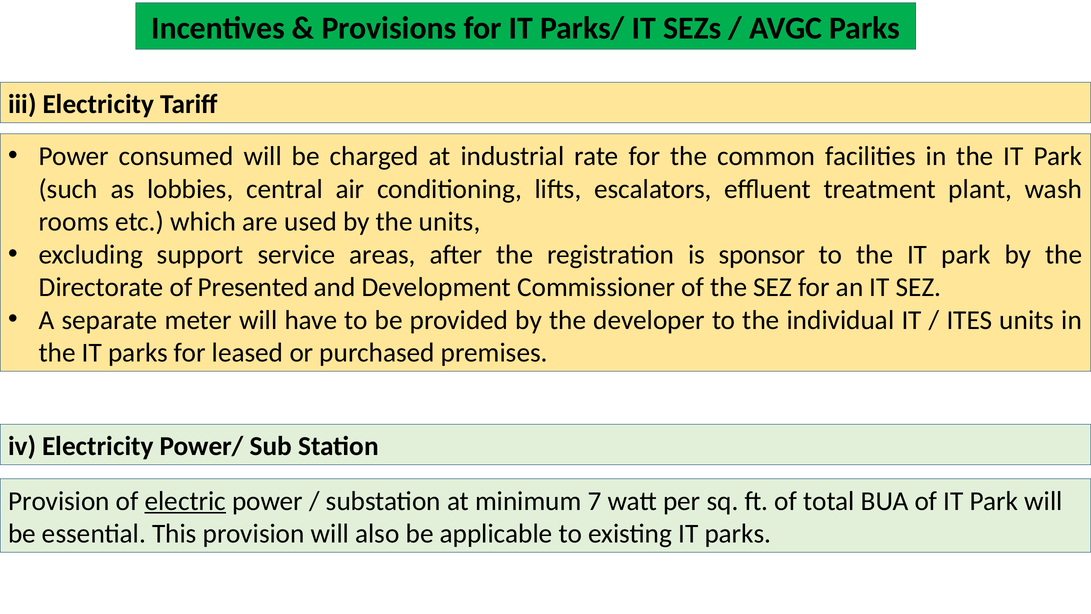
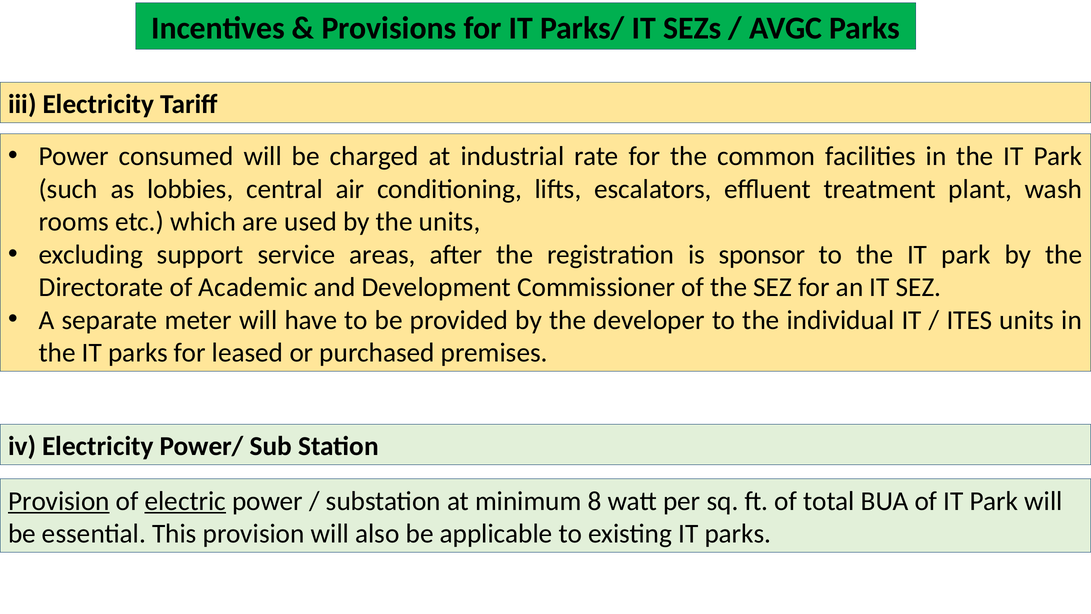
Presented: Presented -> Academic (253, 287)
Provision underline: none -> present (59, 501)
7: 7 -> 8 (595, 501)
